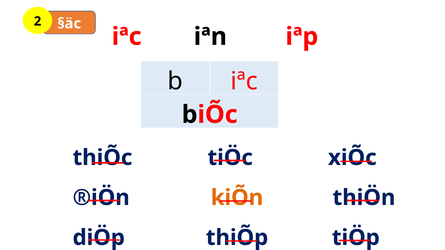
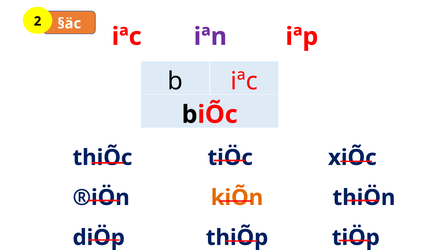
iªn colour: black -> purple (210, 37)
